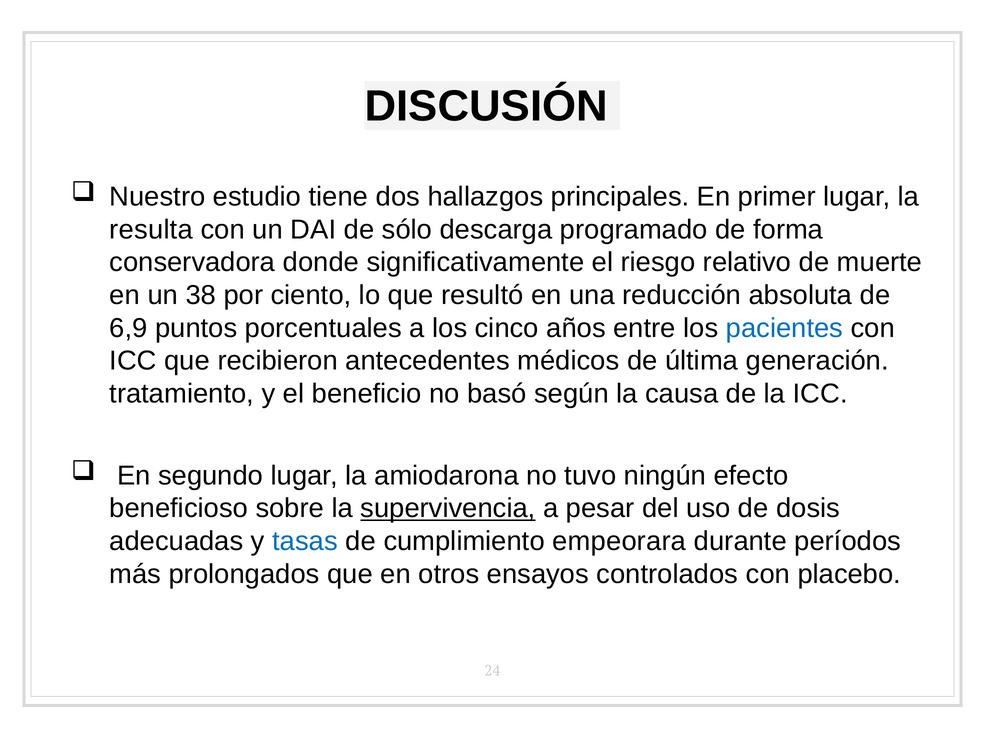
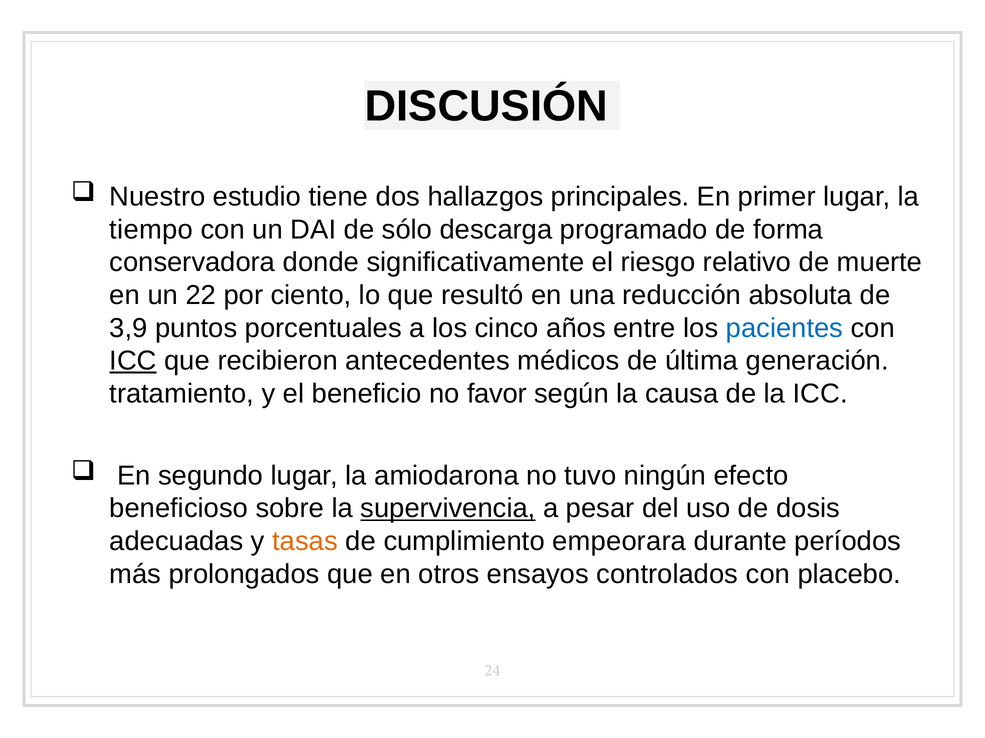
resulta: resulta -> tiempo (151, 230)
38: 38 -> 22 (201, 295)
6,9: 6,9 -> 3,9 (128, 328)
ICC underline: none -> present (133, 361)
basó: basó -> favor (497, 394)
tasas colour: blue -> orange (305, 542)
